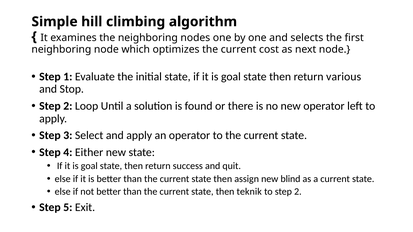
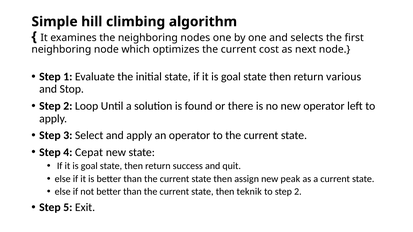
Either: Either -> Cepat (89, 152)
blind: blind -> peak (290, 179)
